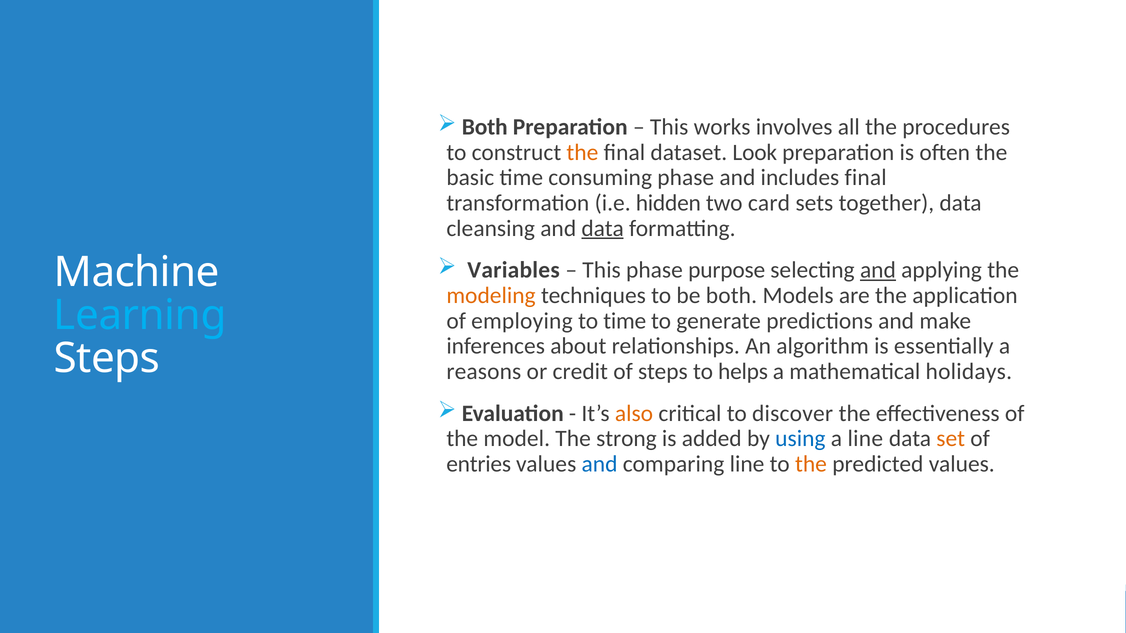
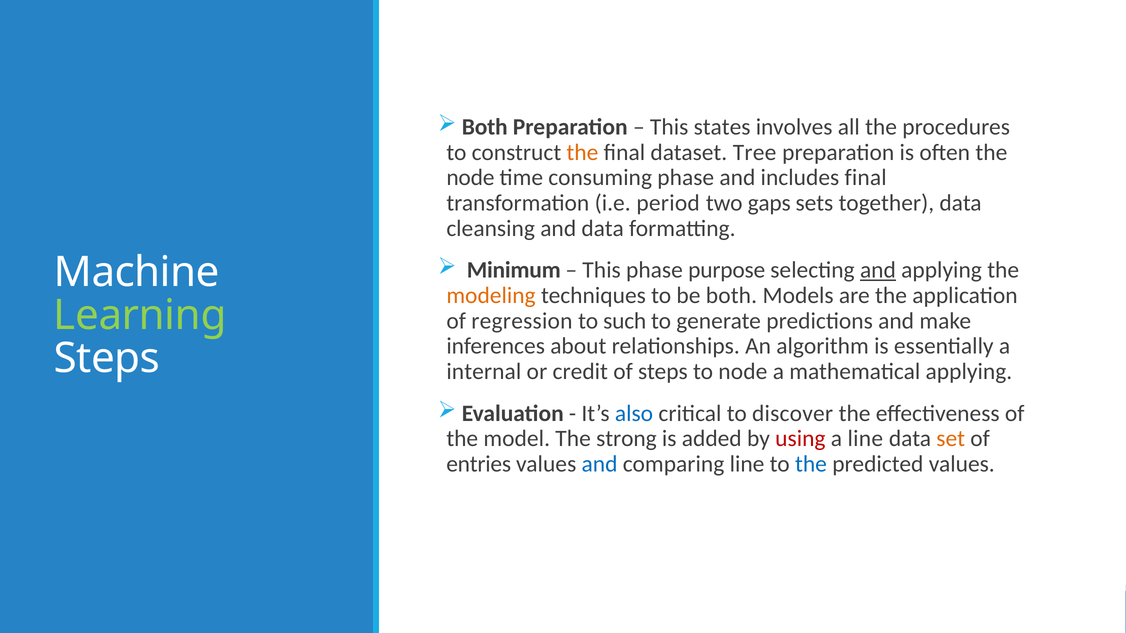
works: works -> states (722, 127)
Look: Look -> Tree (755, 152)
basic: basic -> node (470, 178)
hidden: hidden -> period (668, 203)
card: card -> gaps (769, 203)
data underline: present -> none (603, 228)
Variables: Variables -> Minimum (514, 270)
Learning colour: light blue -> light green (140, 316)
employing: employing -> regression (522, 321)
to time: time -> such (625, 321)
reasons: reasons -> internal (484, 372)
to helps: helps -> node (743, 372)
mathematical holidays: holidays -> applying (969, 372)
also colour: orange -> blue (634, 414)
using colour: blue -> red (800, 439)
the colour: orange -> blue (811, 464)
